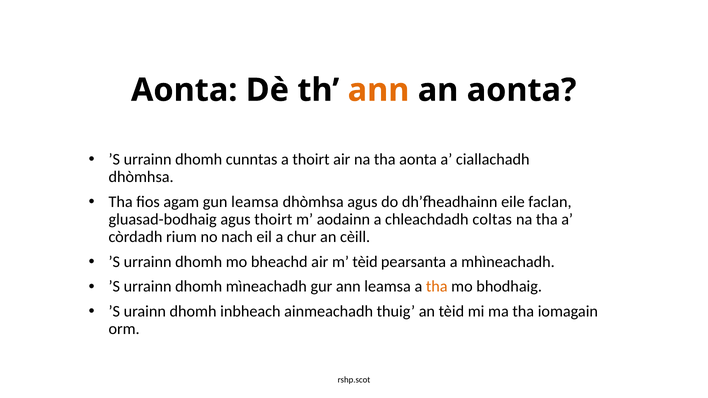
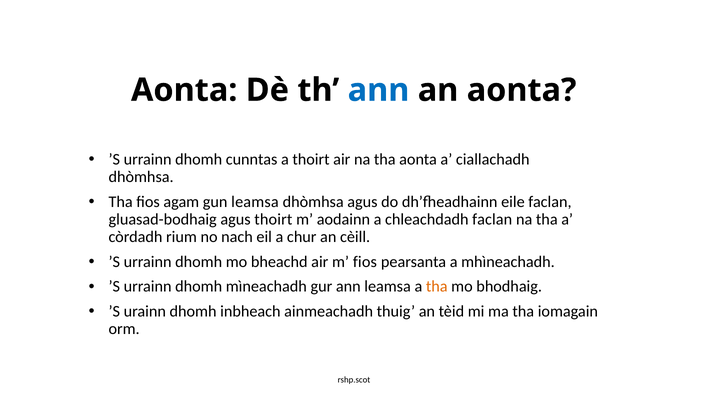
ann colour: orange -> blue (379, 90)
chleachdadh coltas: coltas -> faclan (492, 219)
m tèid: tèid -> fios (365, 262)
